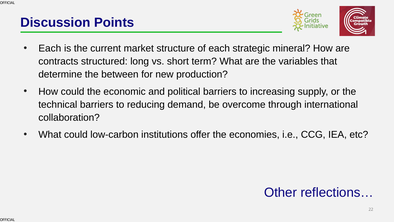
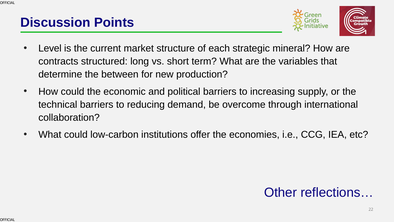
Each: Each -> Level (50, 48)
